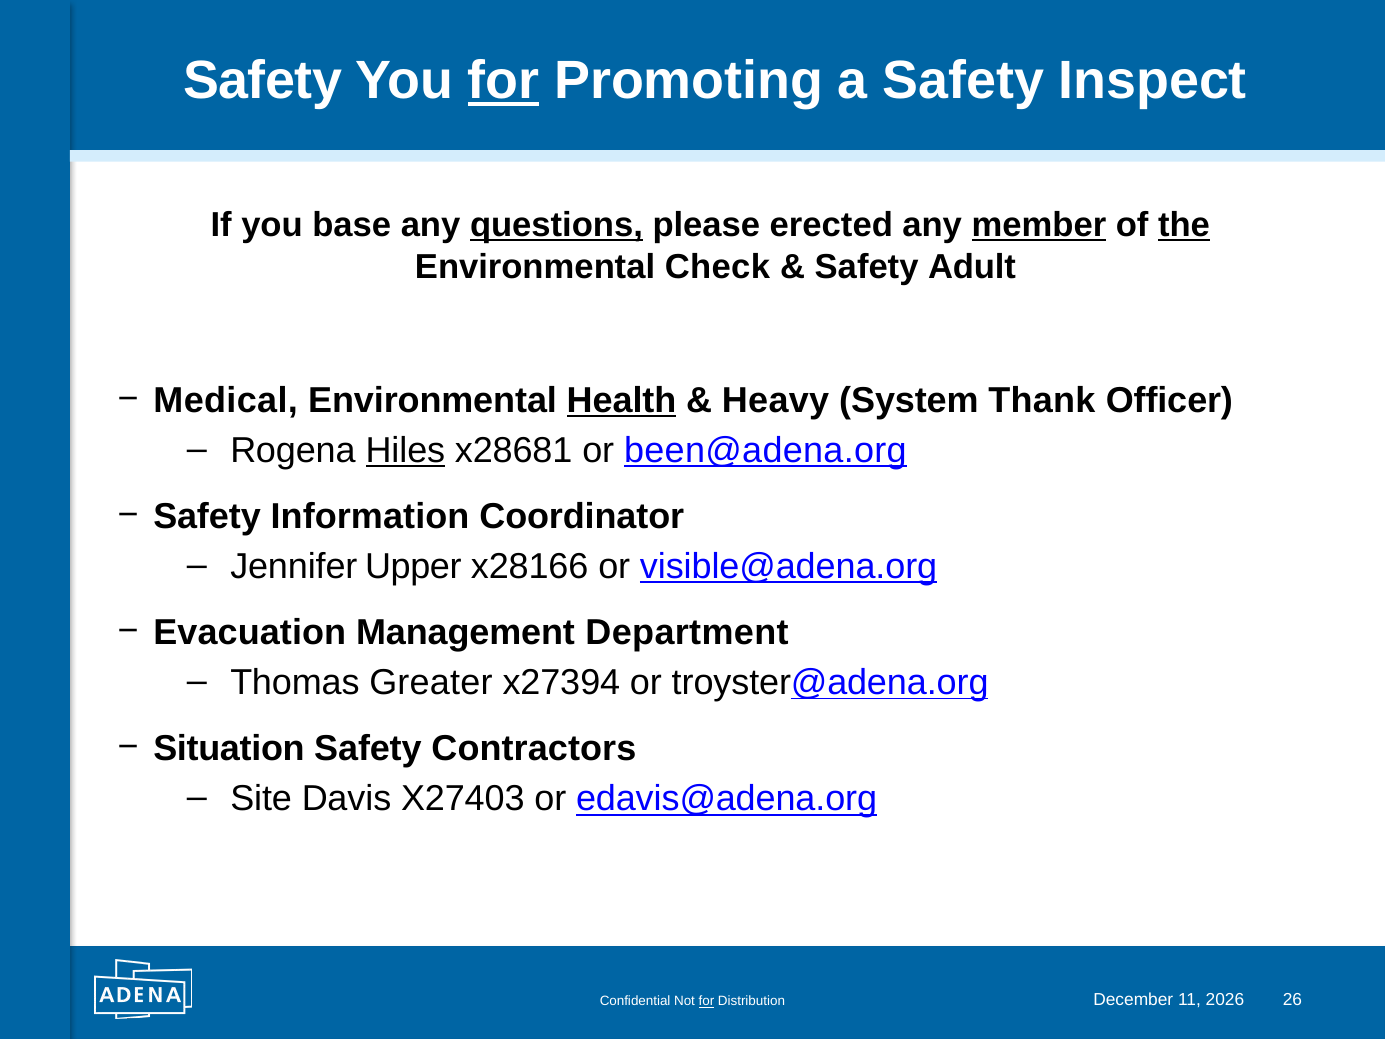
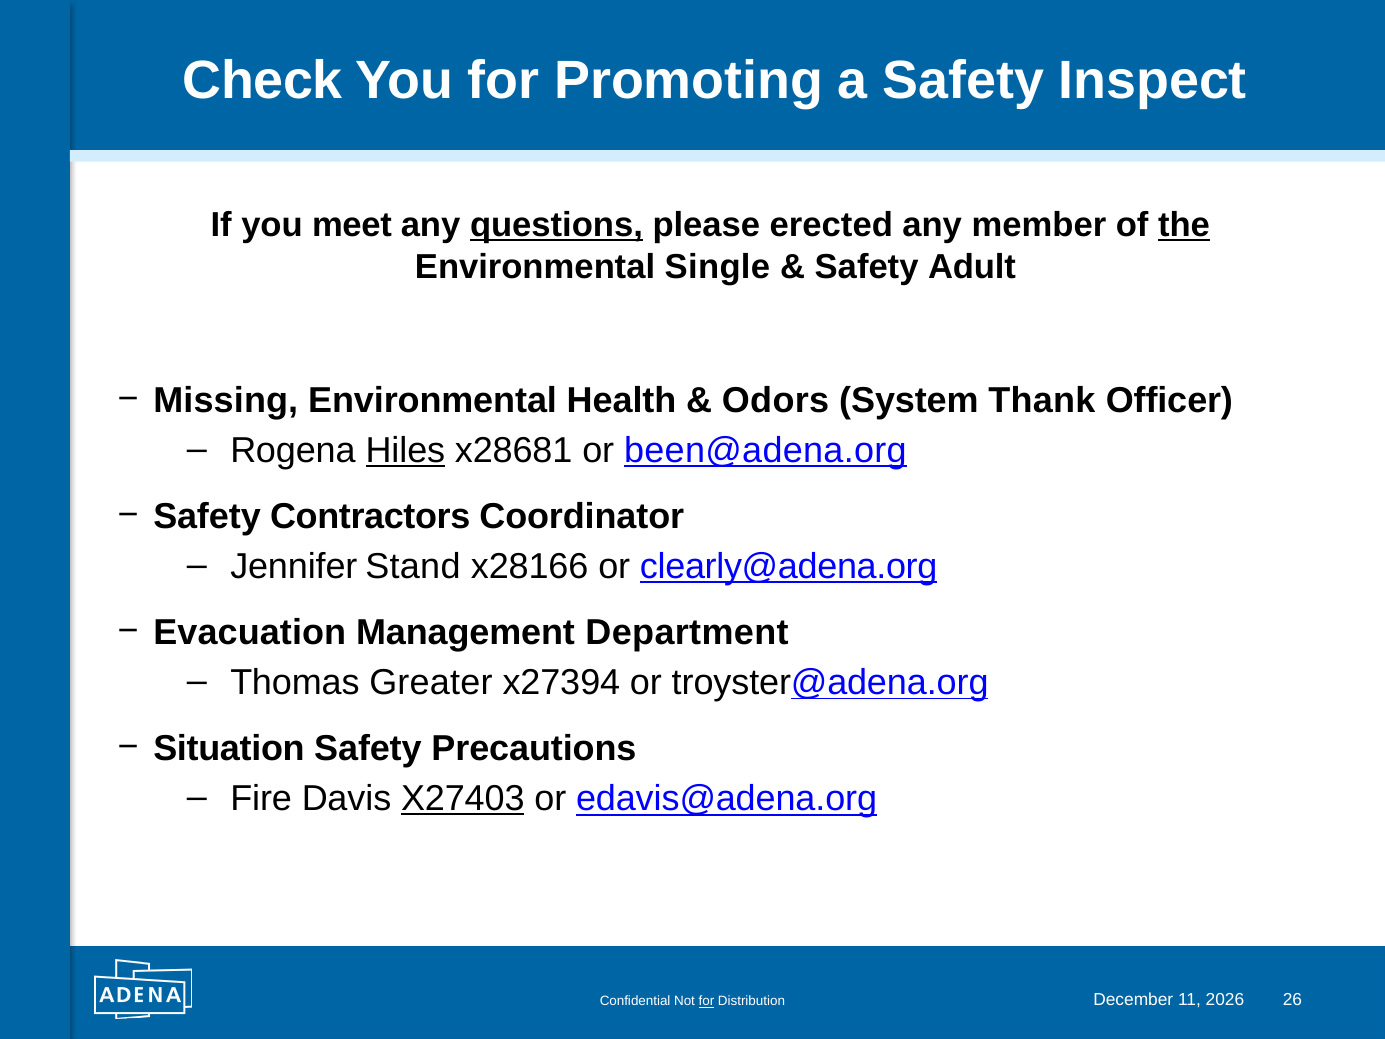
Safety: Safety -> Check (263, 81)
for underline: present -> none (504, 81)
base: base -> meet (352, 225)
member underline: present -> none (1039, 225)
Check: Check -> Single (717, 267)
Medical: Medical -> Missing (226, 400)
Health underline: present -> none (622, 400)
Heavy: Heavy -> Odors (776, 400)
Information: Information -> Contractors (370, 516)
Upper: Upper -> Stand (413, 566)
visible@adena.org: visible@adena.org -> clearly@adena.org (789, 566)
Contractors: Contractors -> Precautions (534, 748)
Site: Site -> Fire (261, 799)
X27403 underline: none -> present (463, 799)
